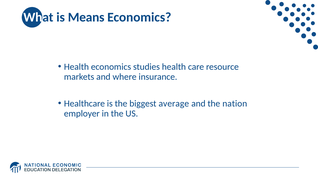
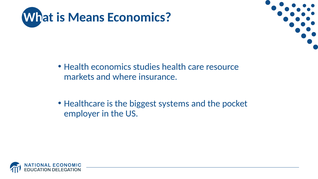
average: average -> systems (174, 103)
nation: nation -> pocket (235, 103)
